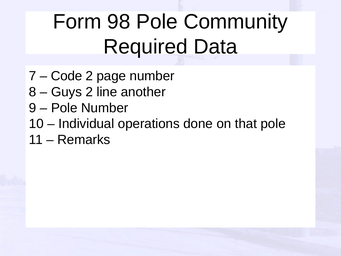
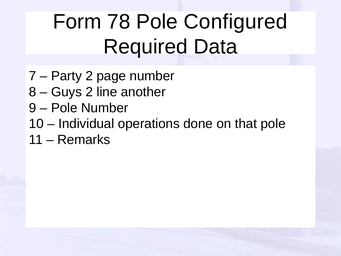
98: 98 -> 78 (119, 22)
Community: Community -> Configured (236, 22)
Code: Code -> Party (66, 76)
